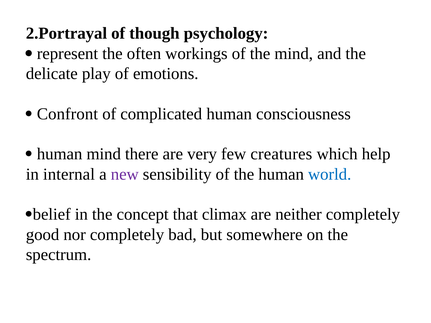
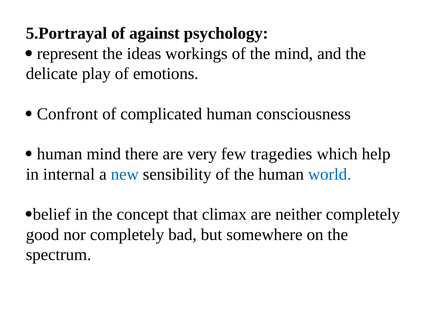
2.Portrayal: 2.Portrayal -> 5.Portrayal (66, 33)
though: though -> against (155, 33)
often: often -> ideas (144, 54)
creatures: creatures -> tragedies (281, 154)
new colour: purple -> blue (125, 174)
